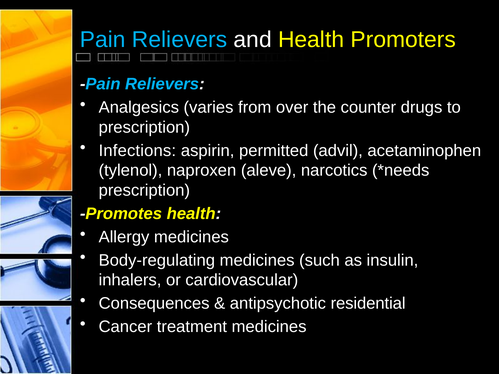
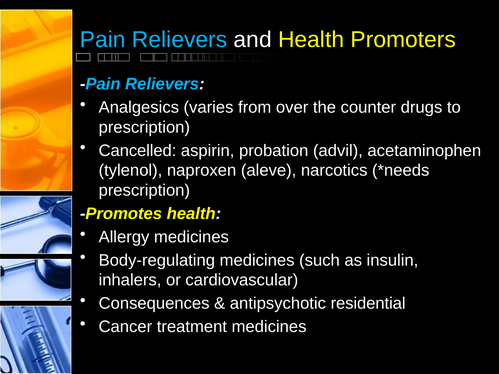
Infections: Infections -> Cancelled (137, 151)
permitted: permitted -> probation (274, 151)
